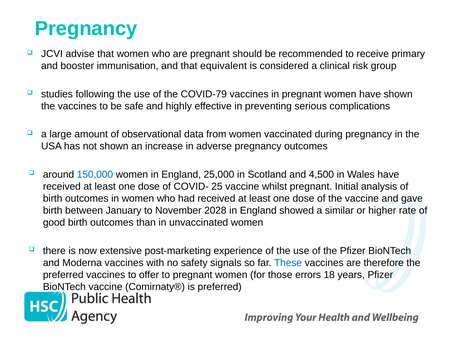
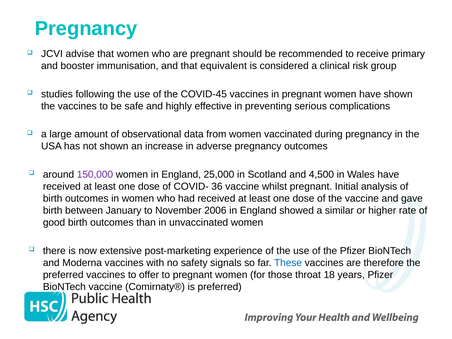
COVID-79: COVID-79 -> COVID-45 (204, 94)
150,000 colour: blue -> purple (95, 174)
25: 25 -> 36 (217, 186)
2028: 2028 -> 2006 (215, 211)
errors: errors -> throat (308, 275)
